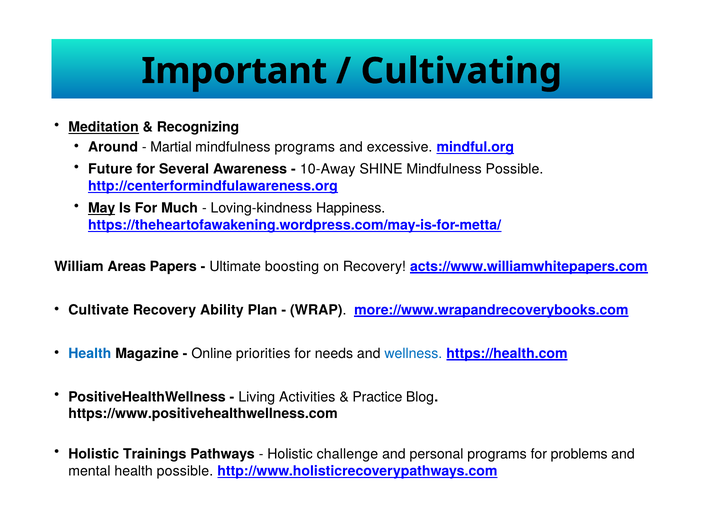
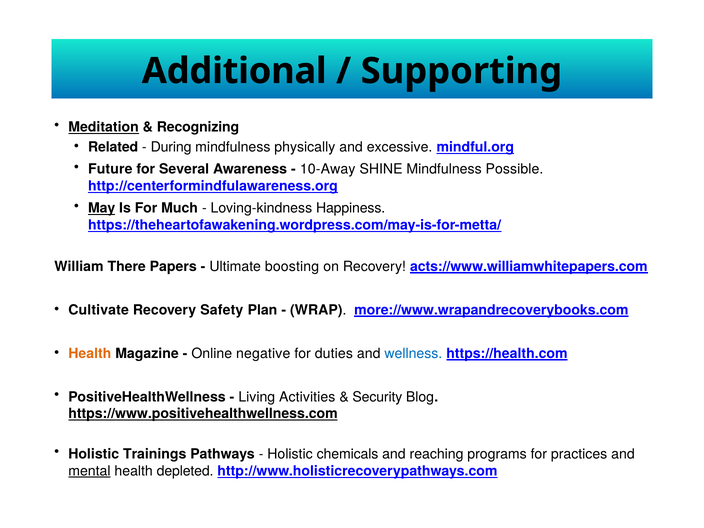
Important: Important -> Additional (234, 71)
Cultivating: Cultivating -> Supporting (461, 71)
Around: Around -> Related (113, 147)
Martial: Martial -> During (171, 147)
mindfulness programs: programs -> physically (305, 147)
Areas: Areas -> There (127, 266)
Ability: Ability -> Safety (222, 310)
Health colour: blue -> orange (90, 353)
priorities: priorities -> negative (263, 353)
needs: needs -> duties (334, 353)
Practice: Practice -> Security (377, 397)
https://www.positivehealthwellness.com underline: none -> present (203, 414)
challenge: challenge -> chemicals (347, 454)
personal: personal -> reaching (437, 454)
problems: problems -> practices (579, 454)
mental underline: none -> present (89, 471)
health possible: possible -> depleted (185, 471)
